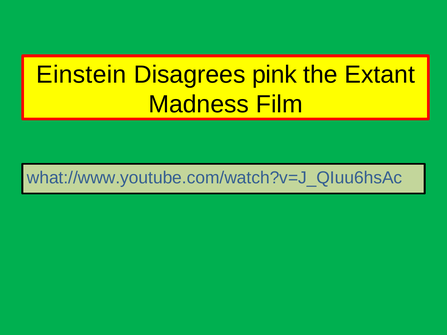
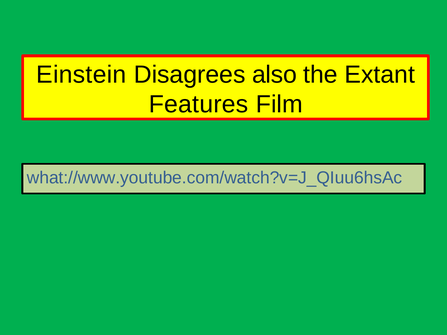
pink: pink -> also (274, 75)
Madness: Madness -> Features (199, 105)
